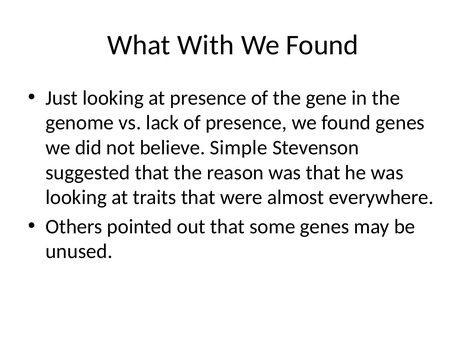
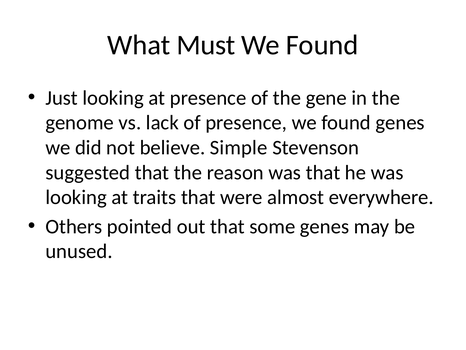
With: With -> Must (206, 45)
